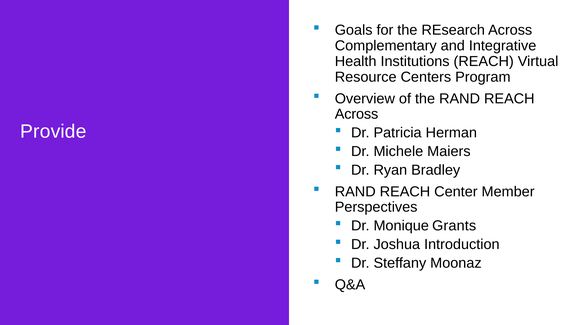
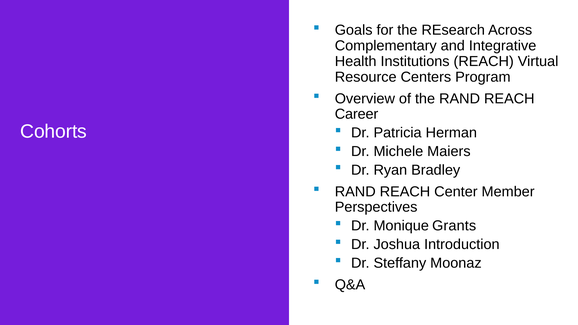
Across: Across -> Career (357, 114)
Provide: Provide -> Cohorts (54, 132)
